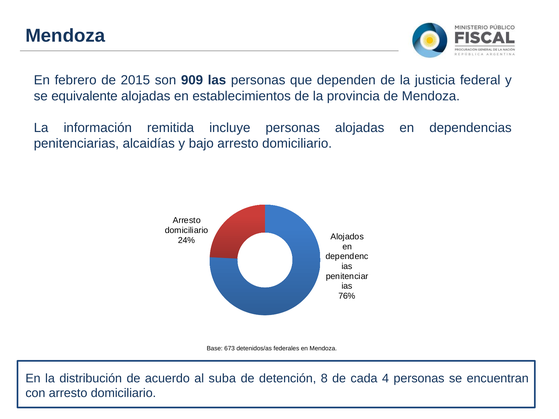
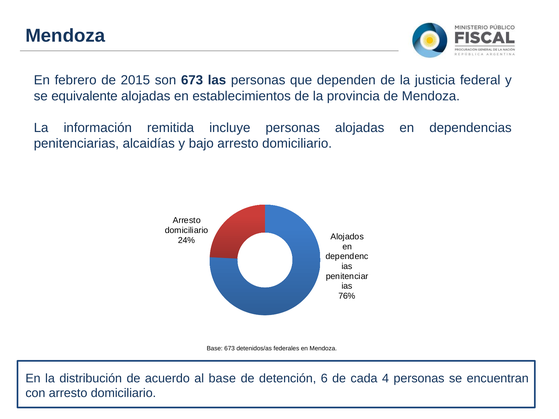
son 909: 909 -> 673 (192, 80)
al suba: suba -> base (222, 379)
8: 8 -> 6 (324, 379)
